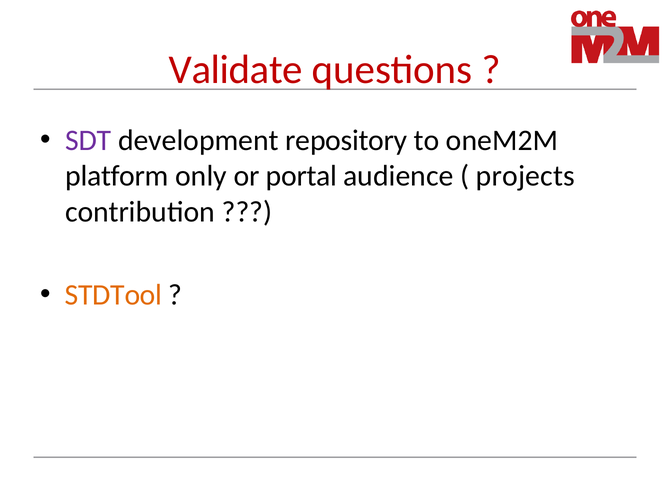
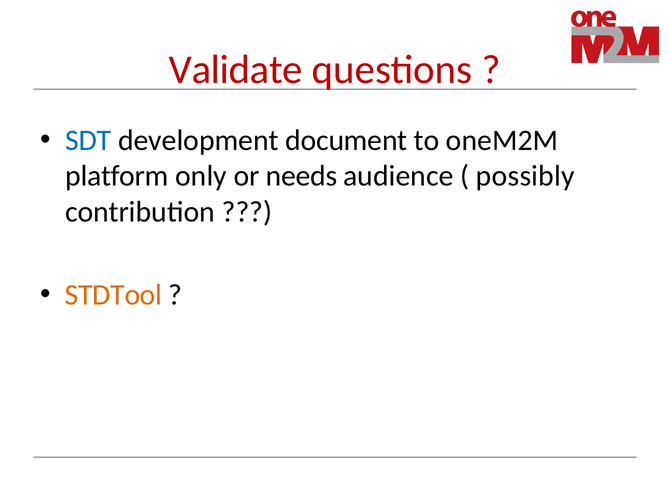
SDT colour: purple -> blue (88, 140)
repository: repository -> document (346, 140)
portal: portal -> needs (302, 176)
projects: projects -> possibly (525, 176)
